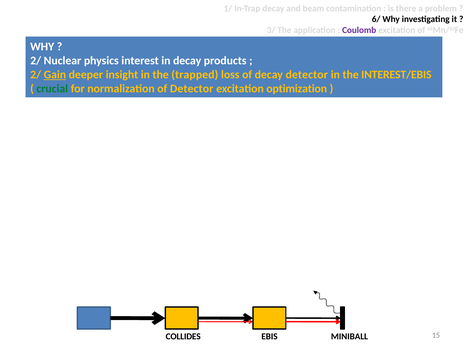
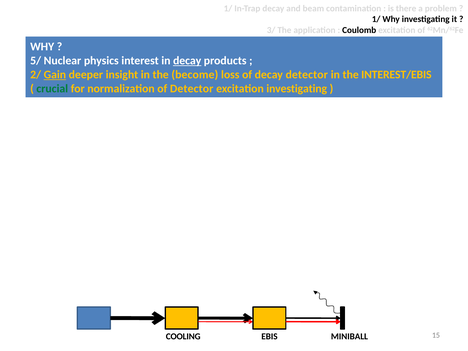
6/: 6/ -> 1/ (376, 19)
Coulomb colour: purple -> black (359, 30)
2/: 2/ -> 5/ (36, 61)
decay underline: none -> present (187, 61)
trapped: trapped -> become (195, 75)
excitation optimization: optimization -> investigating (297, 89)
COLLIDES: COLLIDES -> COOLING (183, 336)
